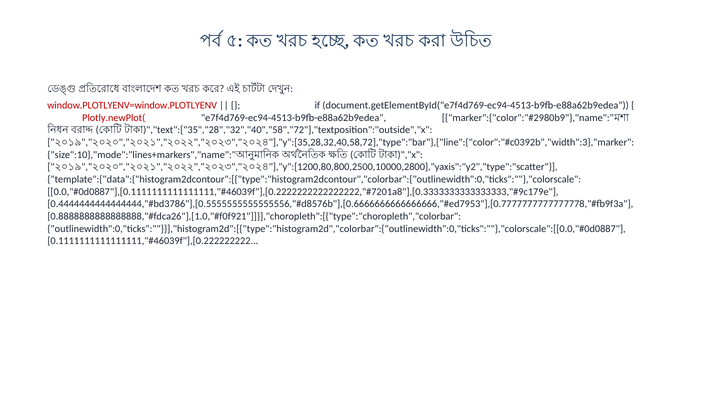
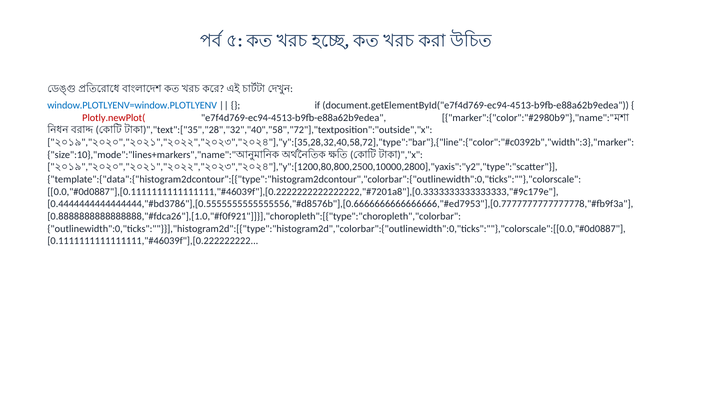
window.PLOTLYENV=window.PLOTLYENV colour: red -> blue (132, 105)
